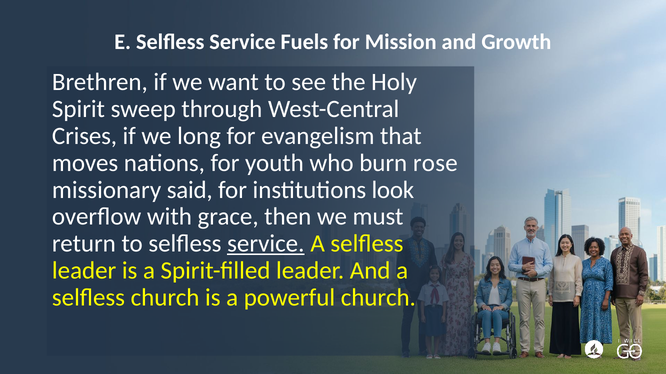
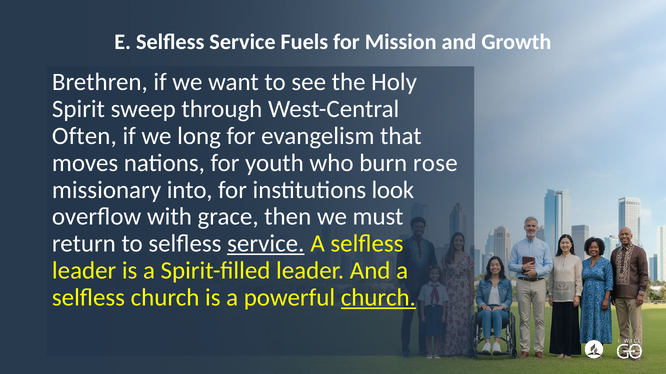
Crises: Crises -> Often (84, 136)
said: said -> into (190, 190)
church underline: none -> present (378, 298)
